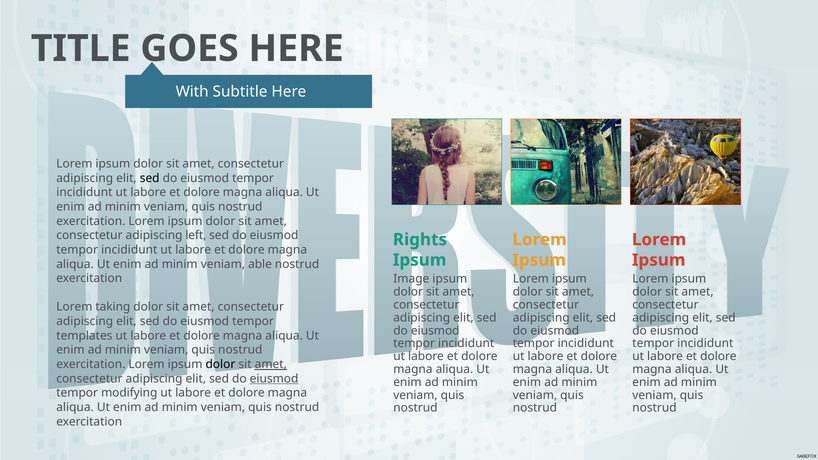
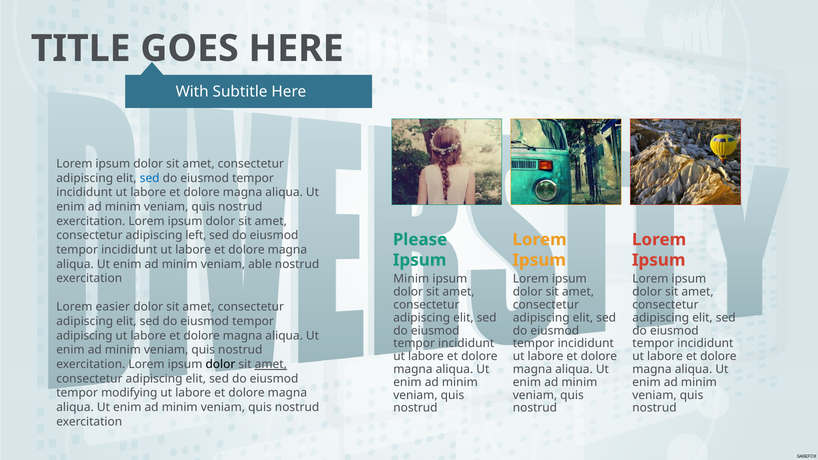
sed colour: black -> blue (150, 178)
Rights: Rights -> Please (420, 240)
Image: Image -> Minim (411, 279)
taking: taking -> easier (113, 307)
templates: templates -> adipiscing (84, 336)
eiusmod underline: present -> none (274, 379)
